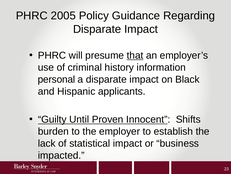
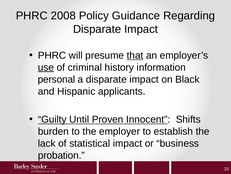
2005: 2005 -> 2008 (63, 16)
use underline: none -> present (46, 67)
impacted: impacted -> probation (61, 155)
